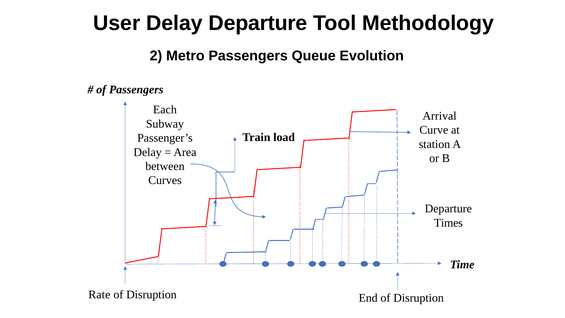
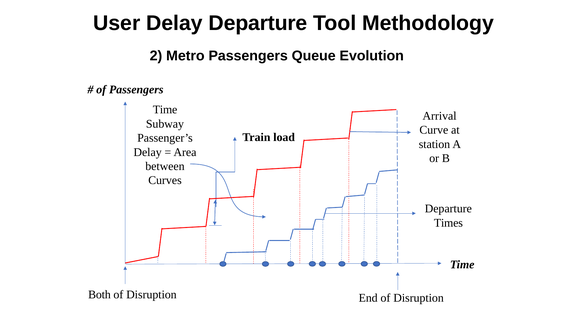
Each: Each -> Time (165, 110)
Rate: Rate -> Both (99, 295)
